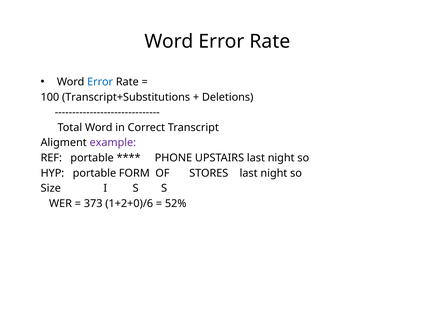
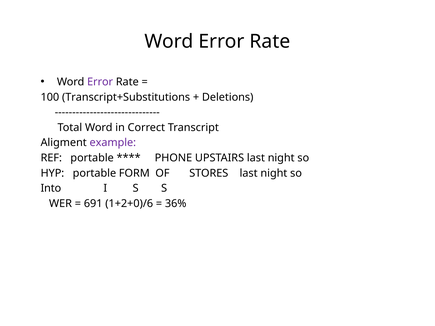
Error colour: blue -> purple (100, 82)
Size: Size -> Into (51, 189)
373: 373 -> 691 (93, 204)
52%: 52% -> 36% (176, 204)
